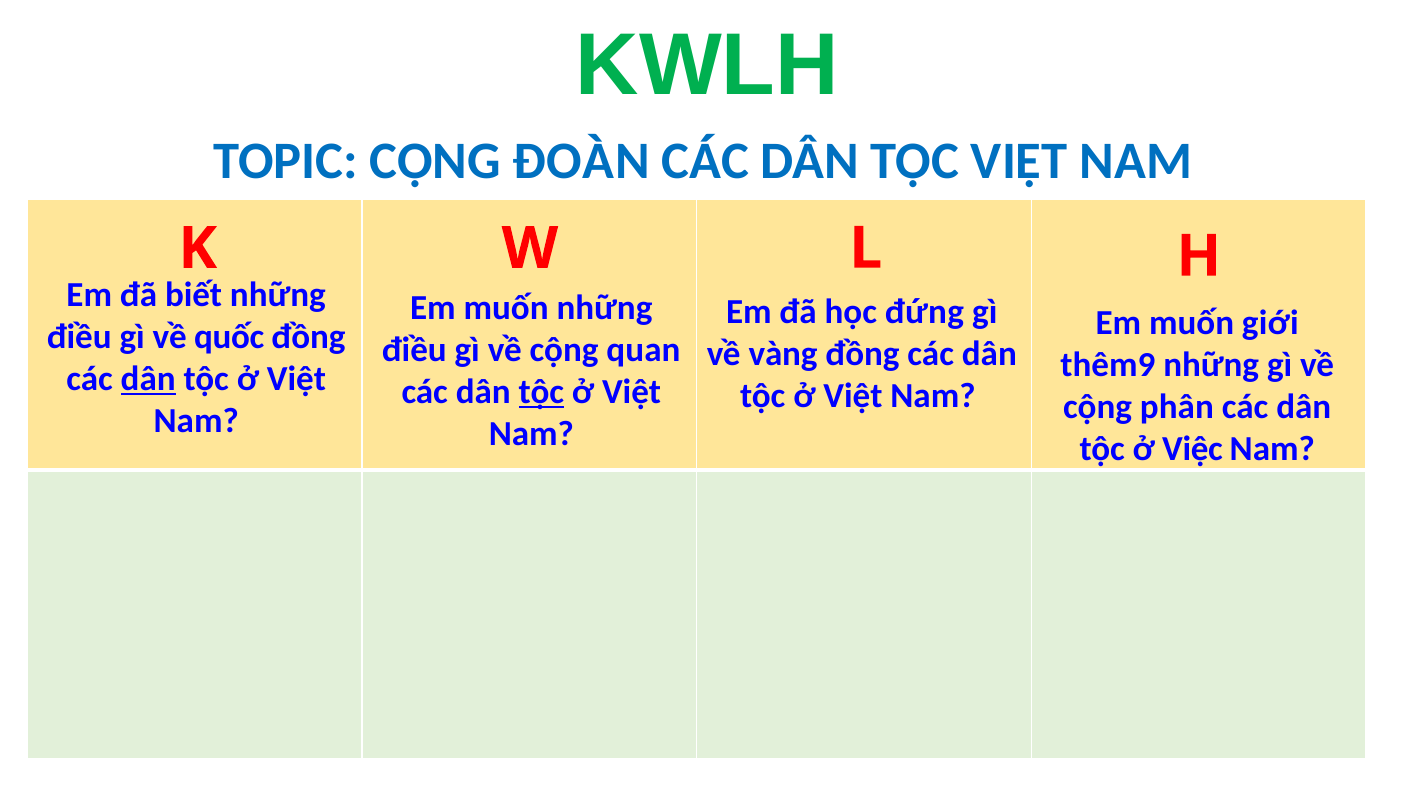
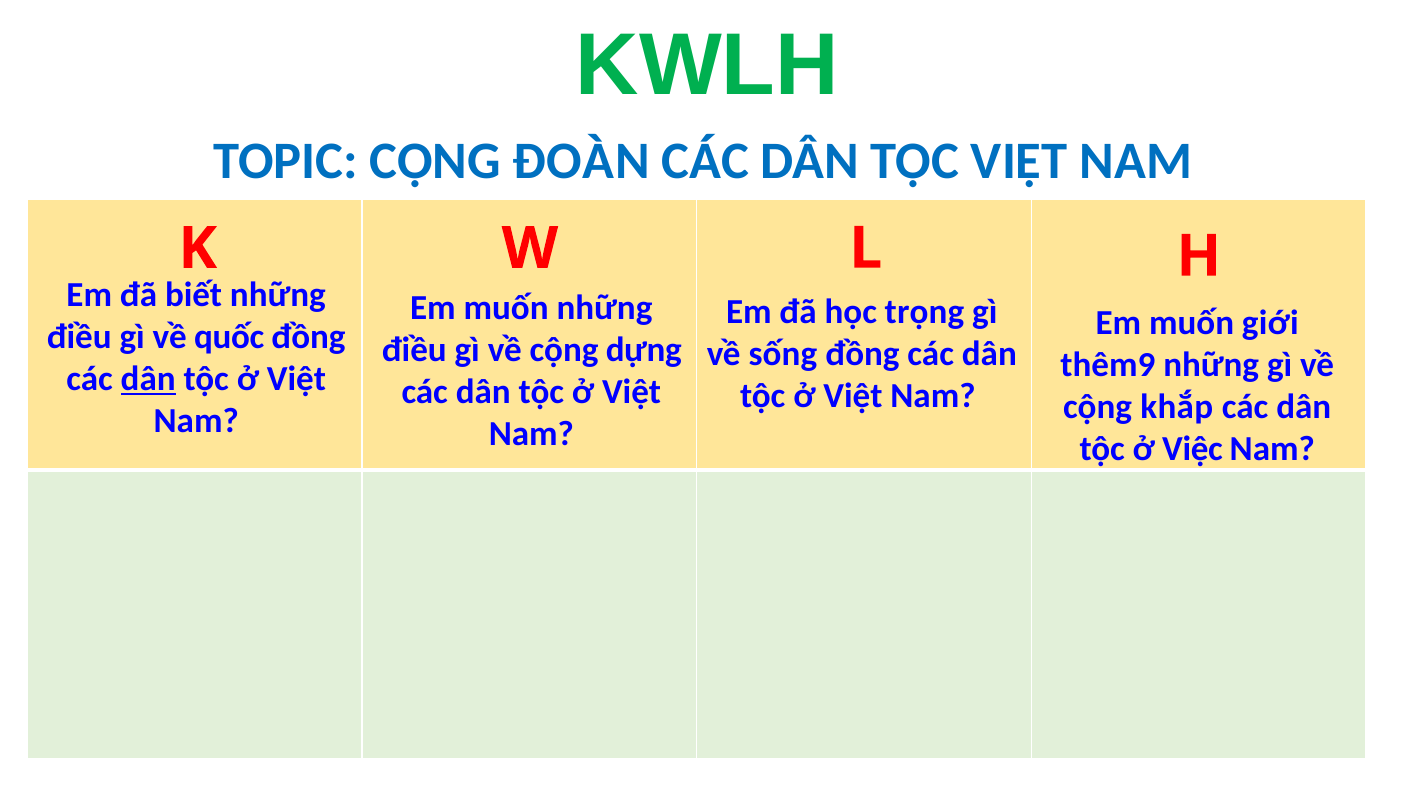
đứng: đứng -> trọng (924, 312)
quan: quan -> dựng (644, 350)
vàng: vàng -> sống (783, 354)
tộc underline: present -> none (541, 392)
phân: phân -> khắp (1177, 407)
